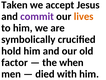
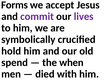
Taken: Taken -> Forms (14, 5)
lives colour: orange -> purple (84, 16)
factor: factor -> spend (15, 62)
